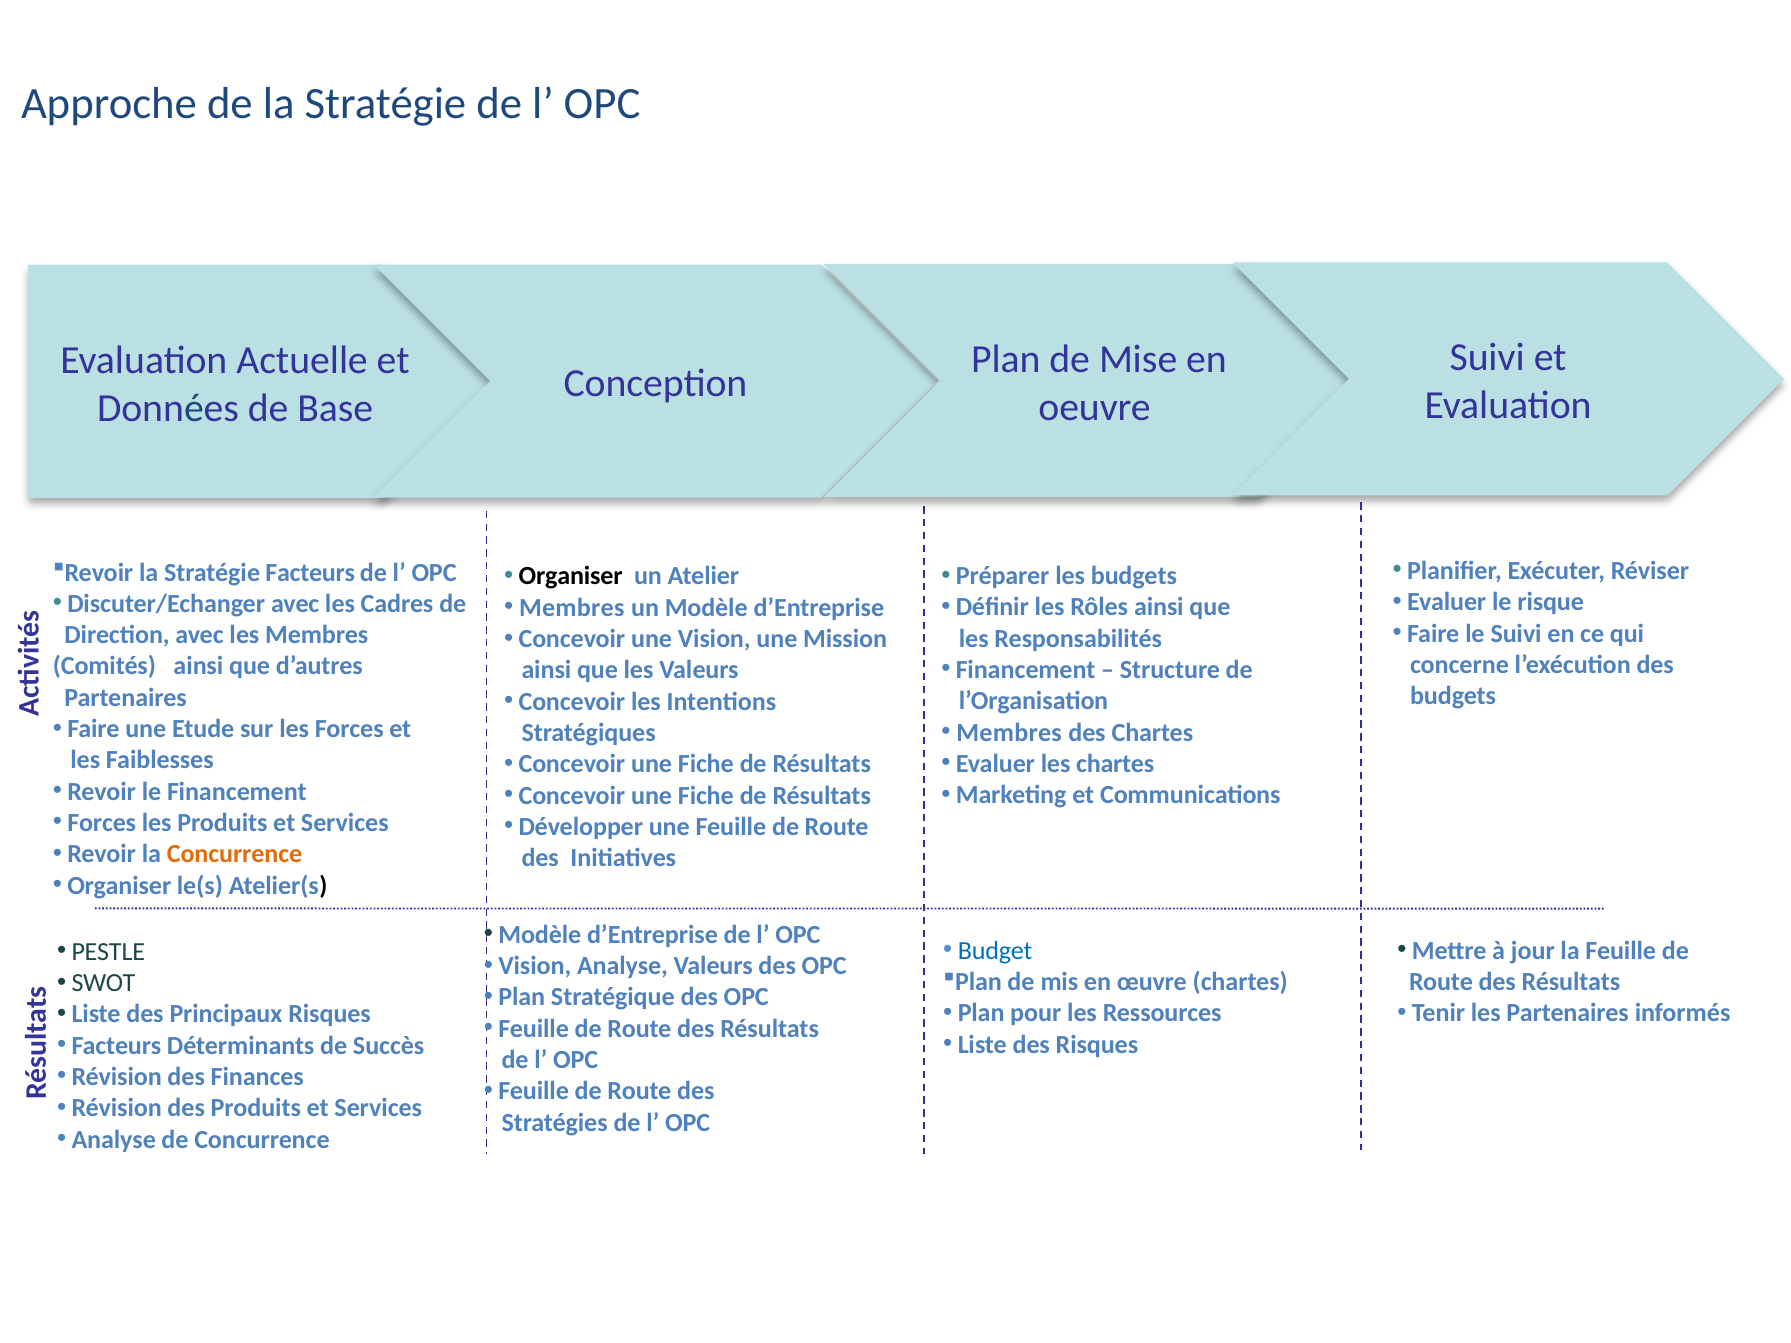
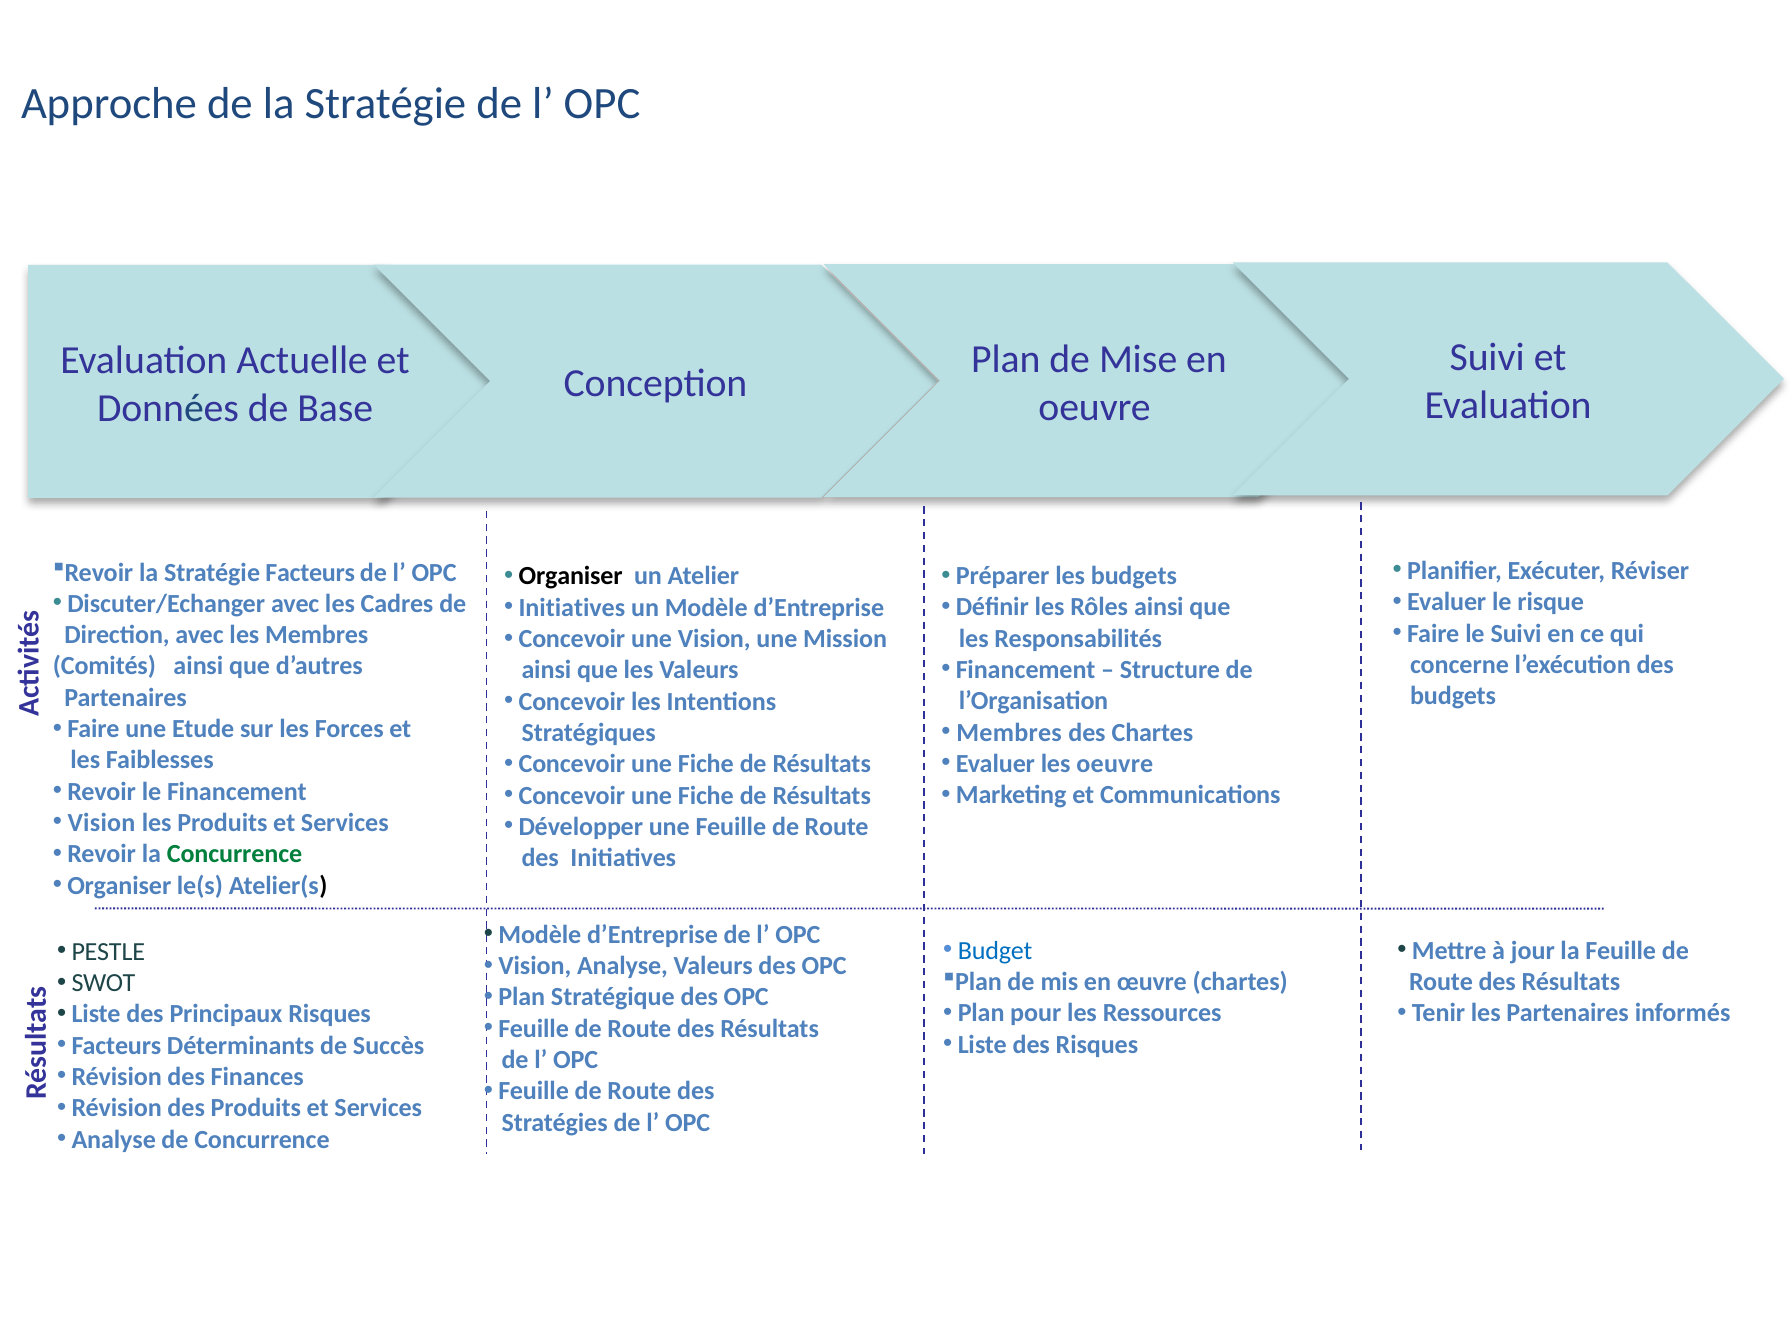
Membres: Membres -> Initiatives (572, 608)
les chartes: chartes -> oeuvre (1115, 764)
Forces: Forces -> Vision (101, 823)
Concurrence colour: orange -> green (235, 854)
